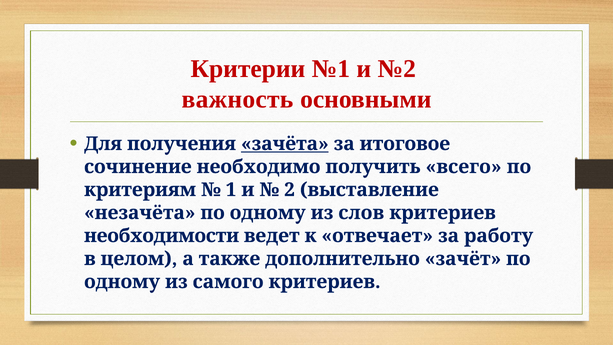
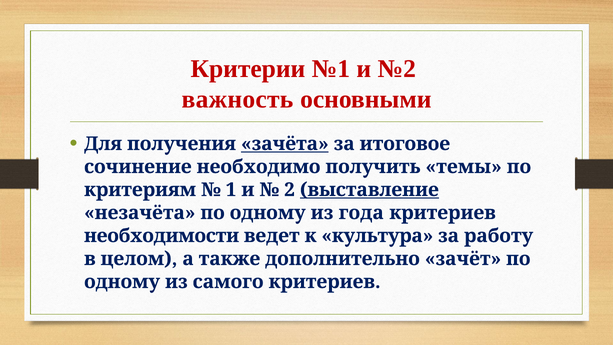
всего: всего -> темы (464, 167)
выставление underline: none -> present (369, 190)
слов: слов -> года (361, 213)
отвечает: отвечает -> культура (377, 236)
